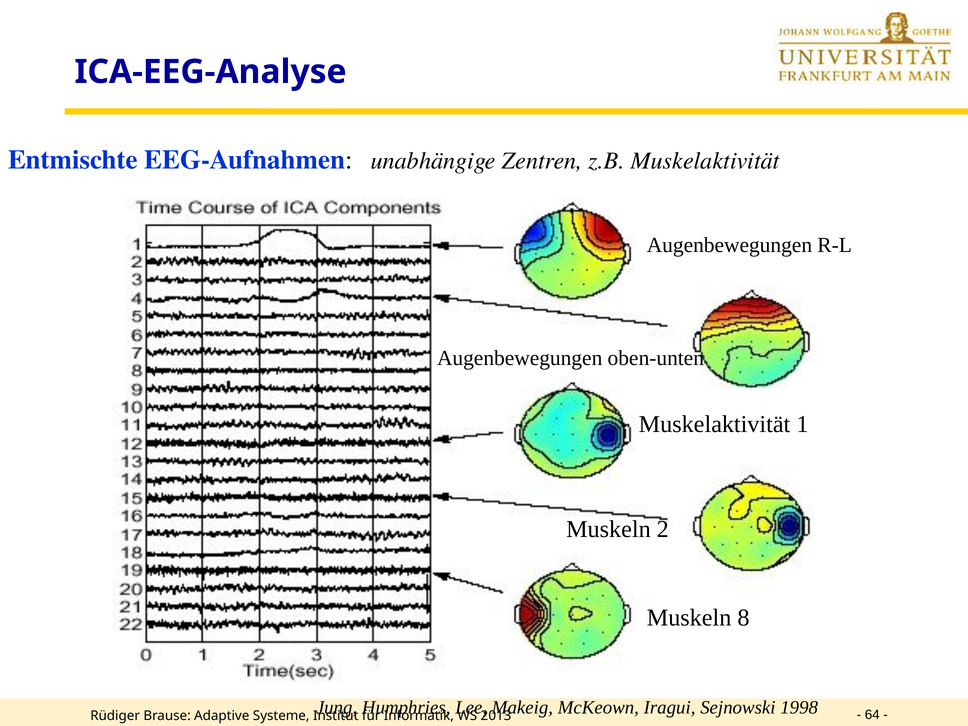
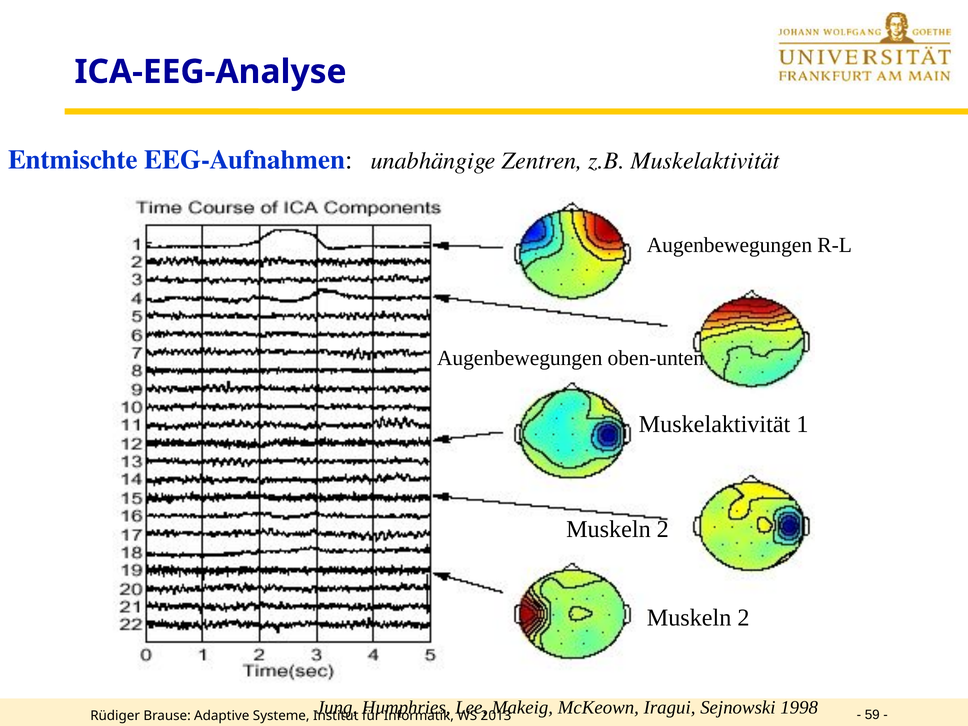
8: 8 -> 2 (743, 618)
64: 64 -> 59 (872, 715)
